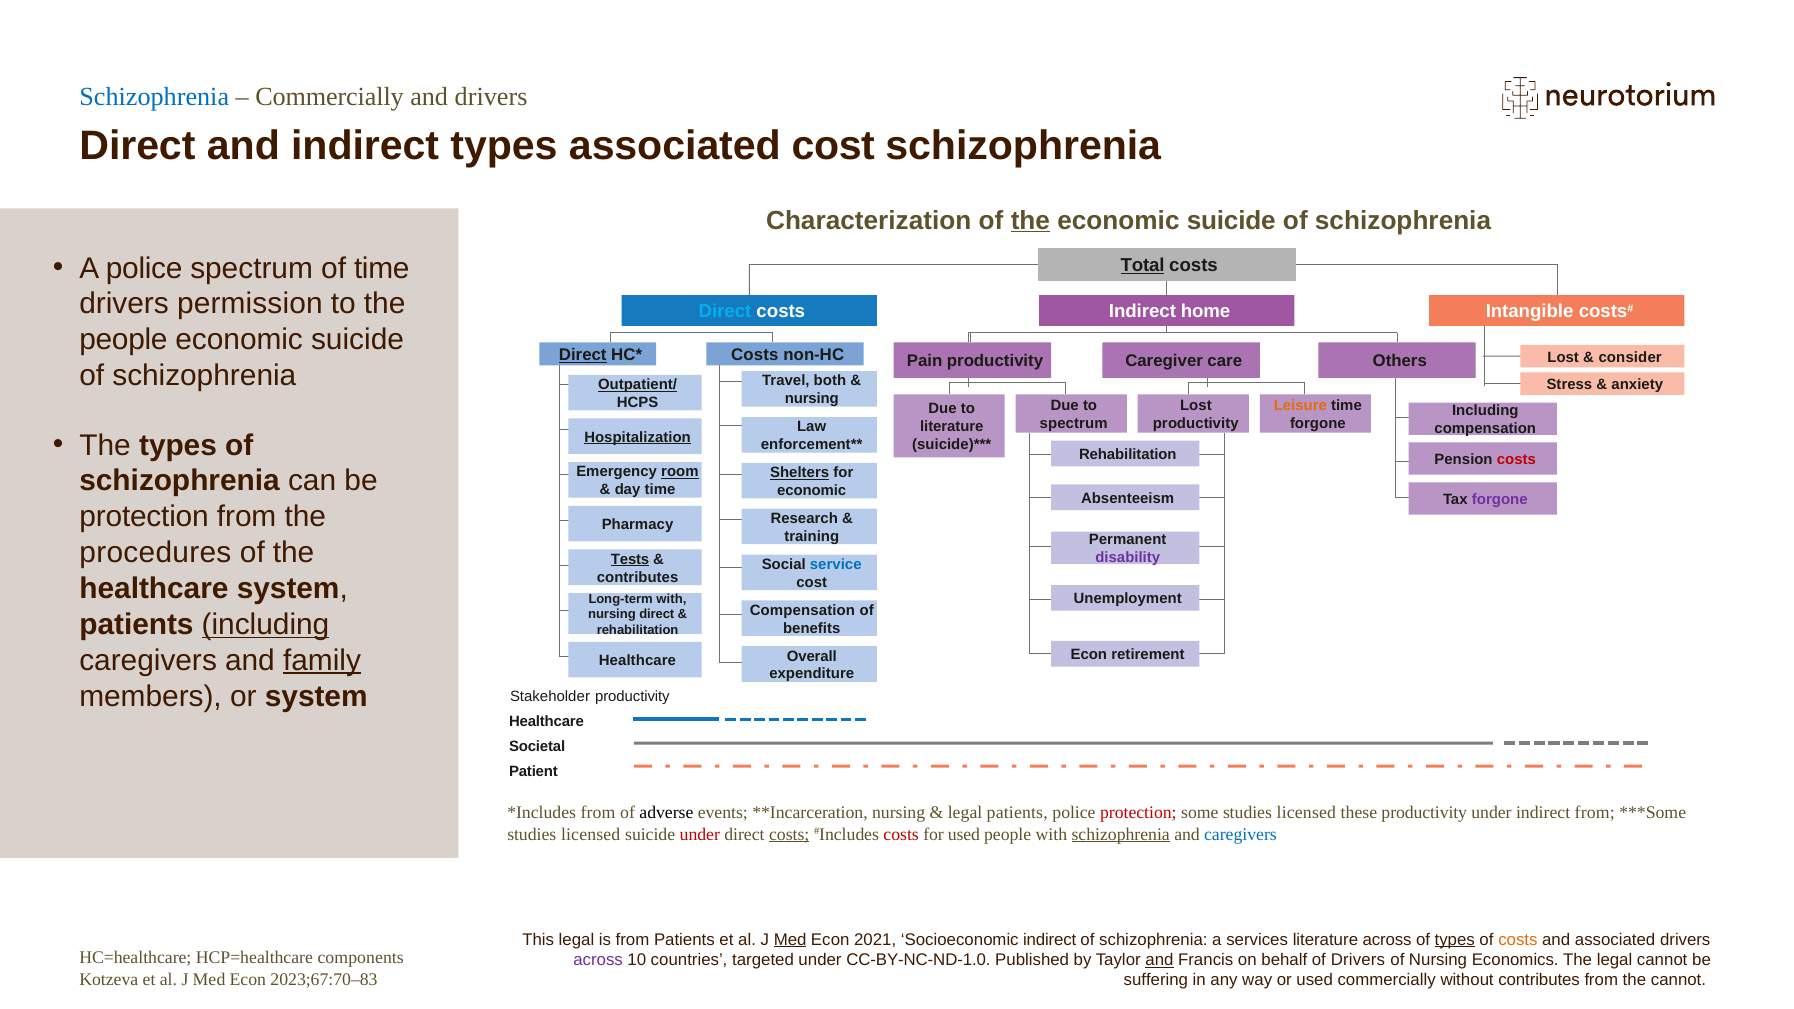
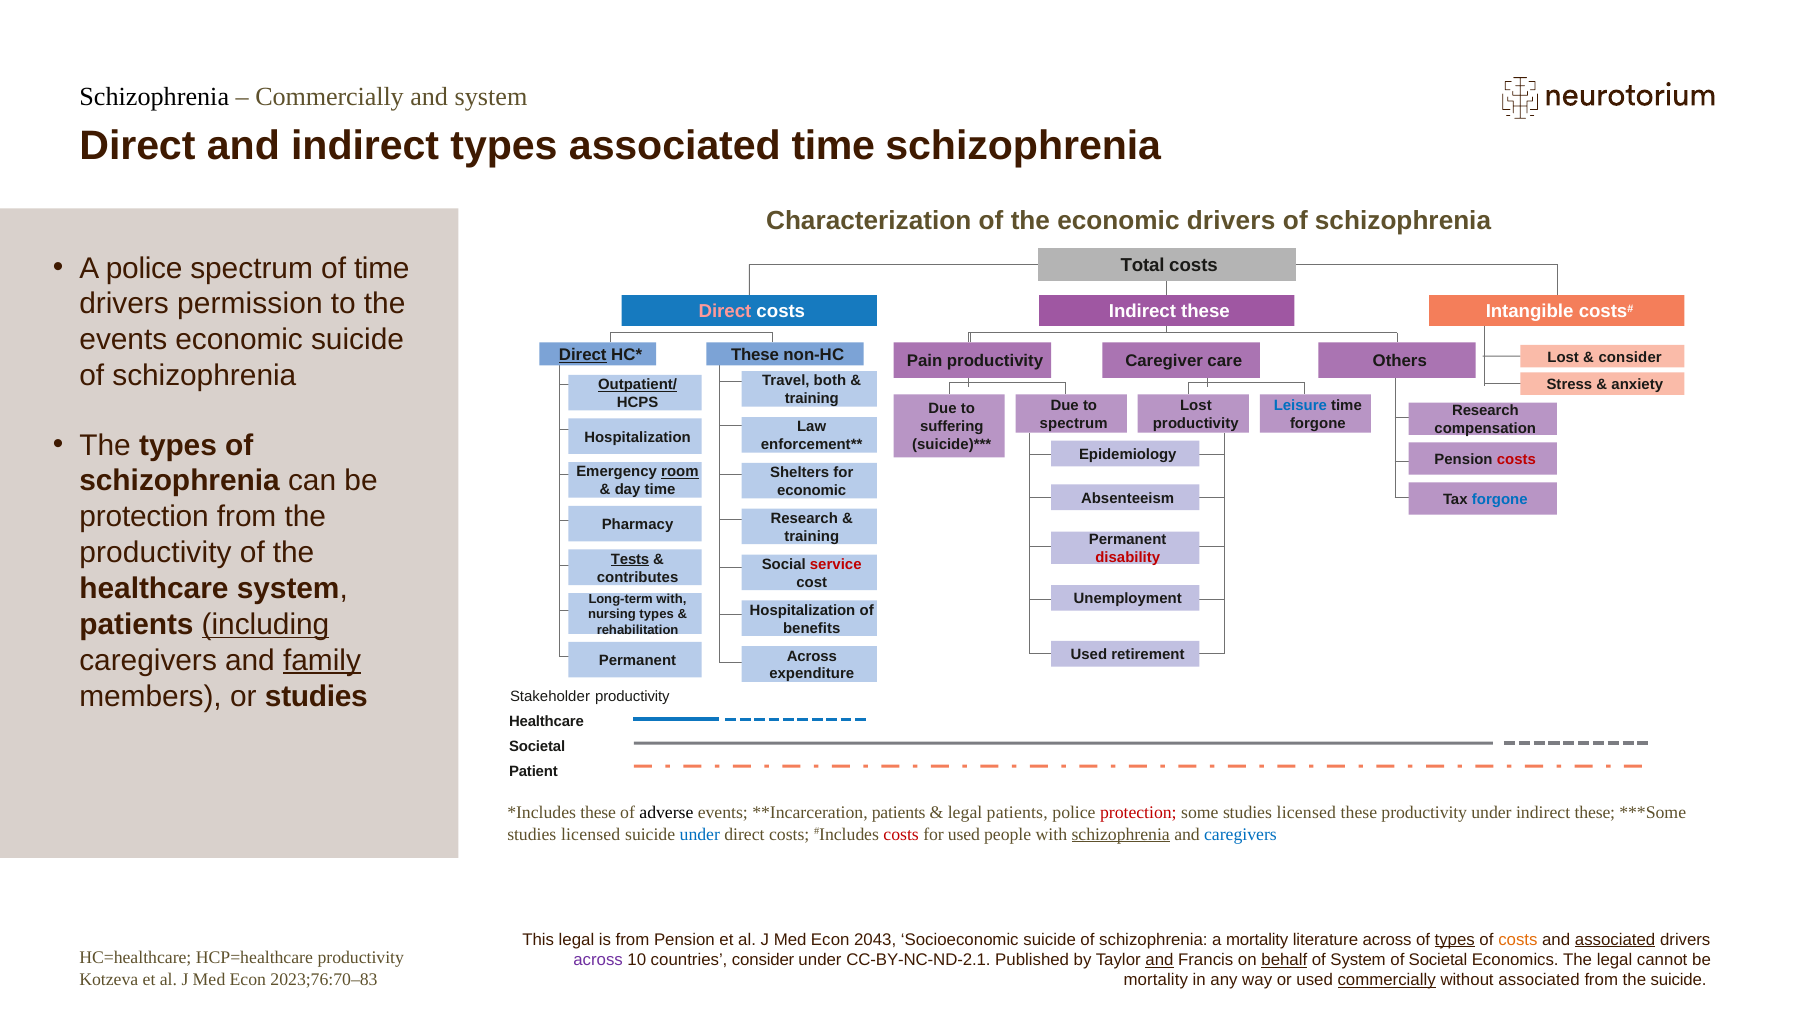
Schizophrenia colour: blue -> black (154, 97)
and drivers: drivers -> system (491, 97)
associated cost: cost -> time (833, 146)
the underline: present -> none (1030, 220)
suicide: suicide -> drivers (1231, 220)
Total underline: present -> none (1143, 266)
Direct colour: light blue -> pink (725, 312)
costs Indirect home: home -> these (1206, 312)
people: people -> events (123, 340)
Costs: Costs -> These (755, 355)
nursing: nursing -> training (812, 399)
Leisure colour: orange -> blue (1300, 406)
Including: Including -> Research (1485, 411)
literature: literature -> suffering (952, 427)
Hospitalization underline: present -> none (638, 437)
Rehabilitation: Rehabilitation -> Epidemiology (1128, 455)
Shelters underline: present -> none (800, 473)
forgone colour: purple -> blue (1500, 500)
procedures: procedures -> productivity (156, 553)
disability colour: purple -> red (1128, 558)
service colour: blue -> red (836, 565)
Compensation: Compensation -> Hospitalization (803, 610)
nursing direct: direct -> types (657, 614)
Econ: Econ -> Used (1089, 655)
Overall: Overall -> Across (812, 656)
Healthcare: Healthcare -> Permanent (637, 661)
or system: system -> studies (316, 696)
from: from -> these (598, 813)
nursing: nursing -> patients (899, 813)
under indirect from: from -> these (1595, 813)
under colour: red -> blue (700, 834)
costs underline: present -> none (789, 834)
from Patients: Patients -> Pension (684, 940)
Med underline: present -> none (790, 940)
2021: 2021 -> 2043 (875, 940)
Socioeconomic indirect: indirect -> suicide (1050, 940)
a services: services -> mortality (1257, 940)
associated underline: none -> present (1615, 940)
HCP=healthcare components: components -> productivity (361, 958)
countries targeted: targeted -> consider (763, 960)
CC-BY-NC-ND-1.0: CC-BY-NC-ND-1.0 -> CC-BY-NC-ND-2.1 (918, 960)
behalf underline: none -> present (1284, 960)
of Drivers: Drivers -> System (1358, 960)
of Nursing: Nursing -> Societal (1438, 960)
2023;67:70–83: 2023;67:70–83 -> 2023;76:70–83 (324, 980)
suffering: suffering -> mortality (1156, 980)
commercially underline: none -> present (1387, 980)
without contributes: contributes -> associated (1539, 980)
the cannot: cannot -> suicide (1679, 980)
